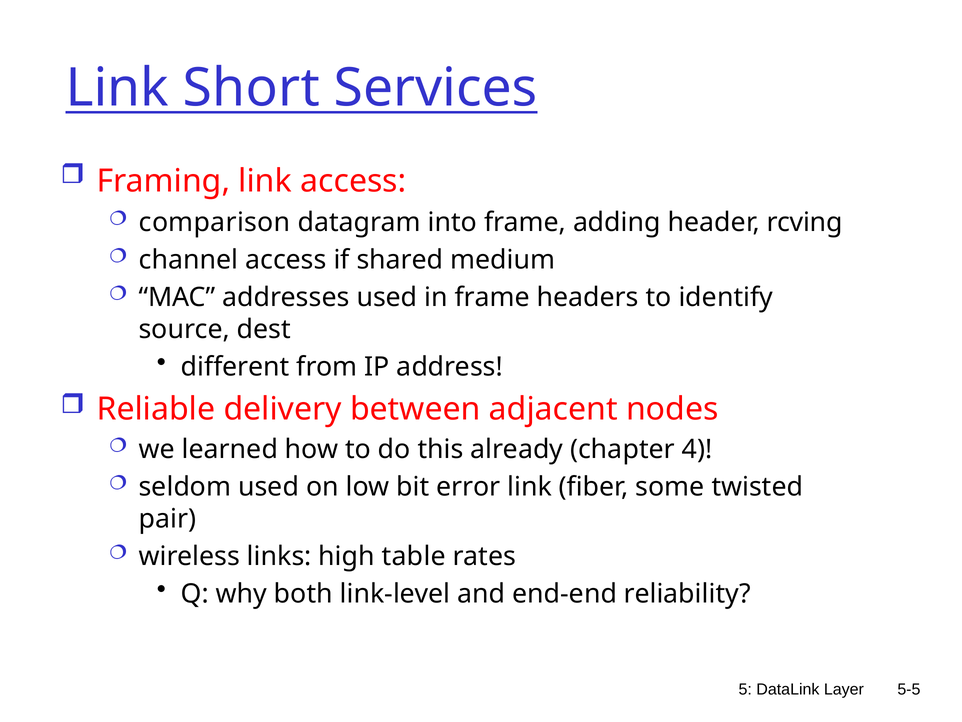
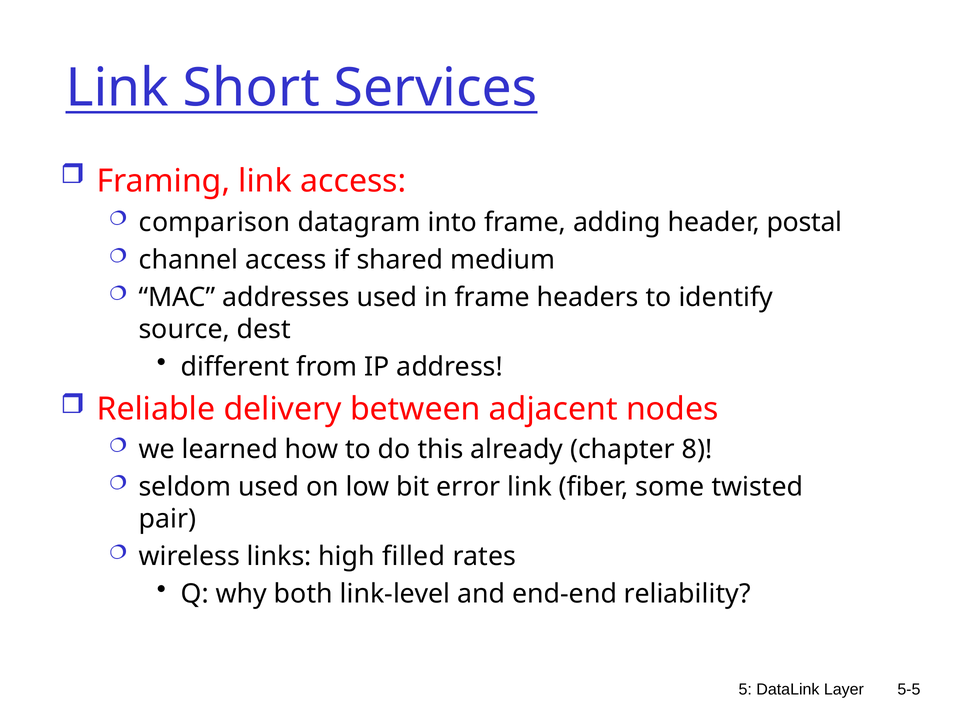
rcving: rcving -> postal (805, 222)
4: 4 -> 8 (697, 449)
table: table -> filled (414, 556)
